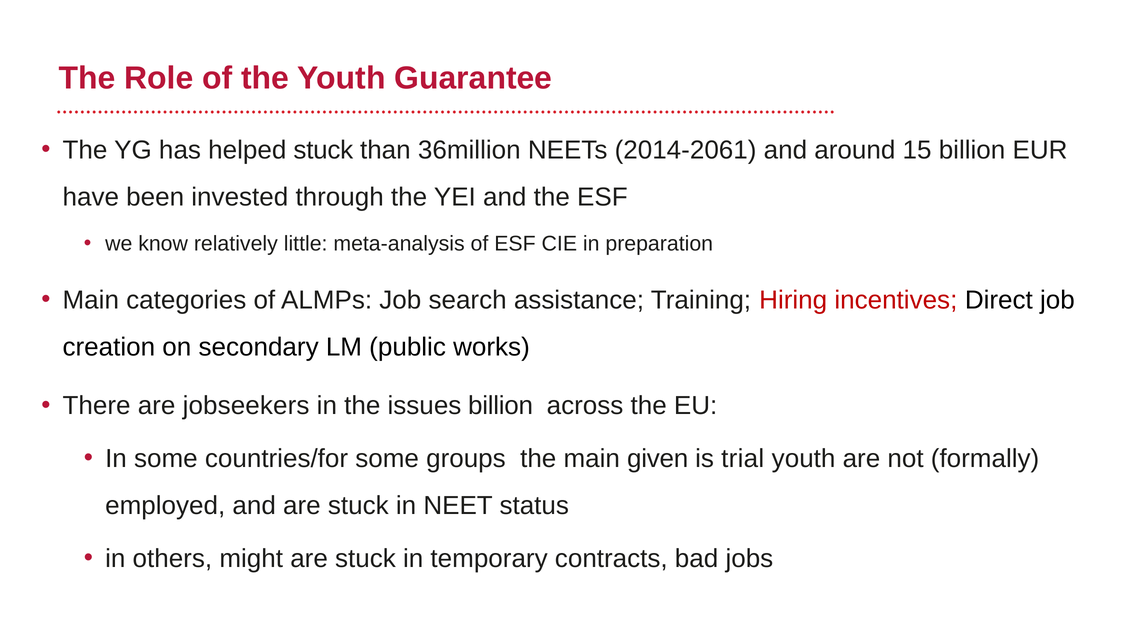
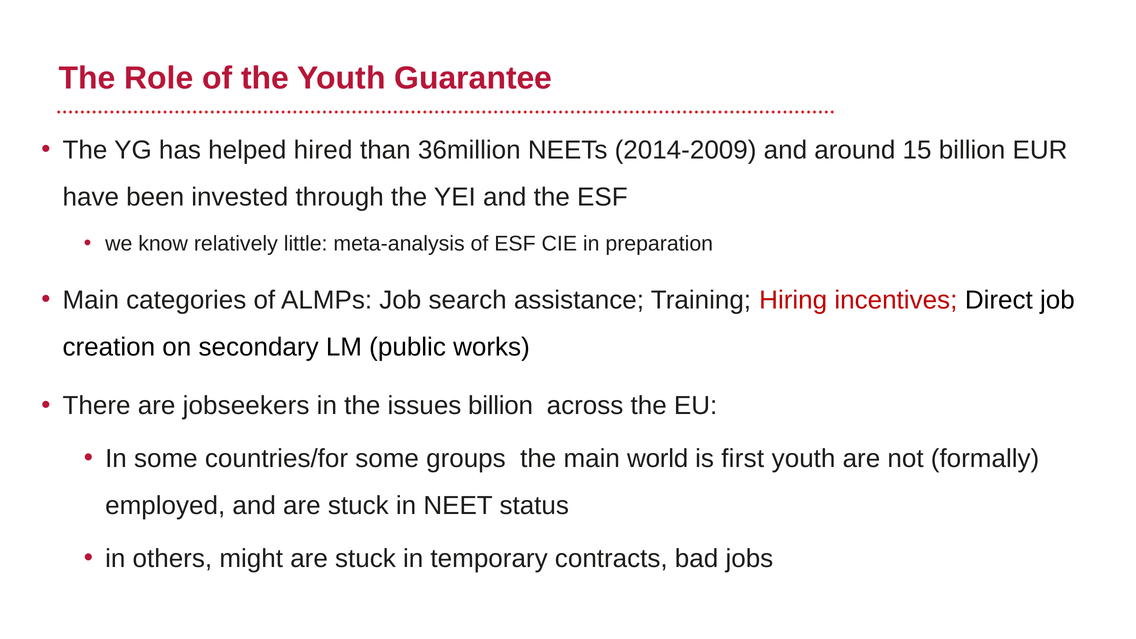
helped stuck: stuck -> hired (323, 150)
2014-2061: 2014-2061 -> 2014-2009 (686, 150)
given: given -> world (658, 459)
trial: trial -> first (743, 459)
